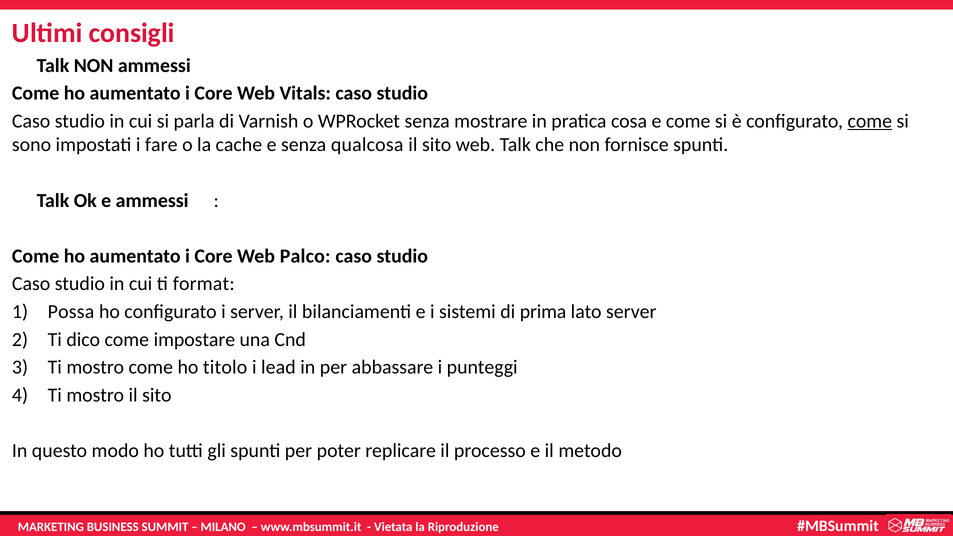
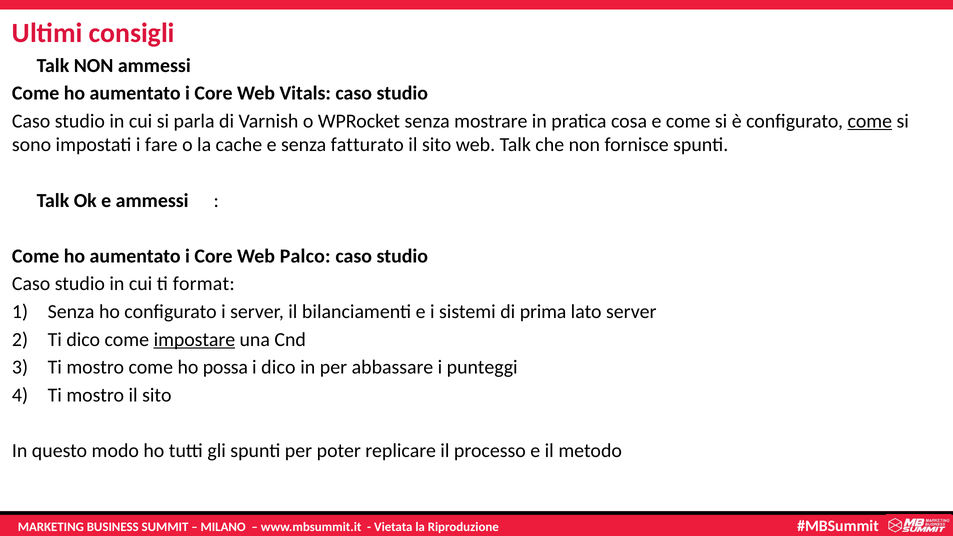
qualcosa: qualcosa -> fatturato (367, 145)
Possa: Possa -> Senza (71, 312)
impostare underline: none -> present (194, 340)
titolo: titolo -> possa (225, 367)
i lead: lead -> dico (278, 367)
